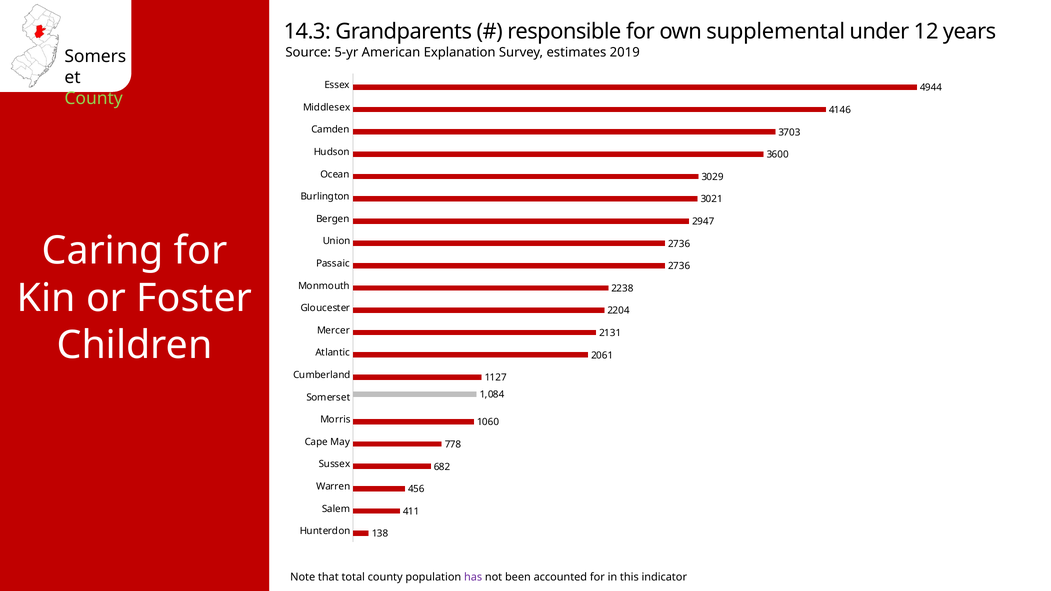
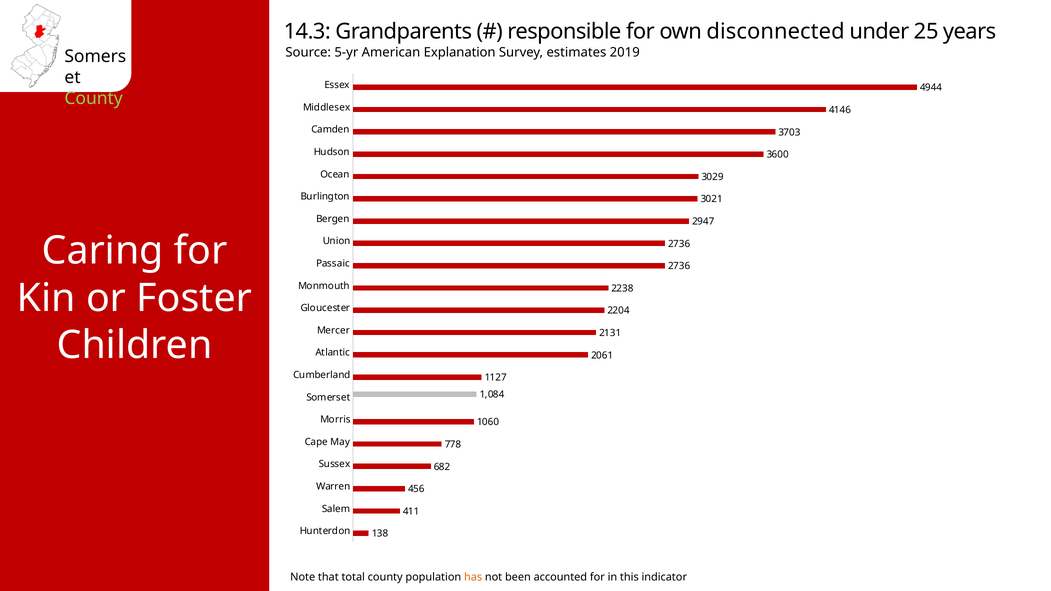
supplemental: supplemental -> disconnected (776, 32)
12: 12 -> 25 (926, 32)
has colour: purple -> orange (473, 578)
